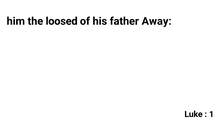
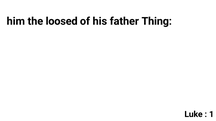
Away: Away -> Thing (157, 21)
